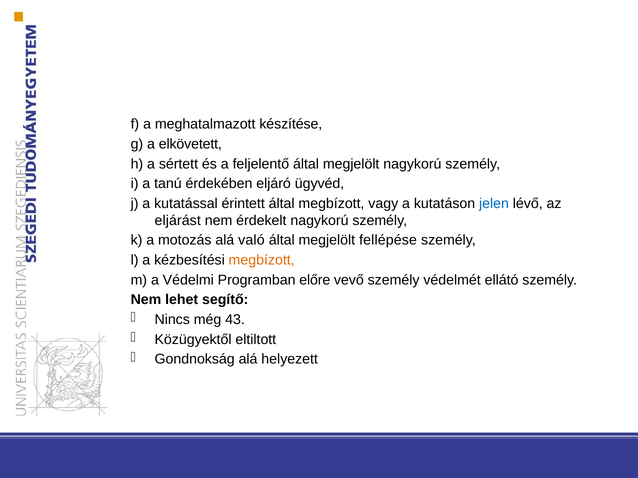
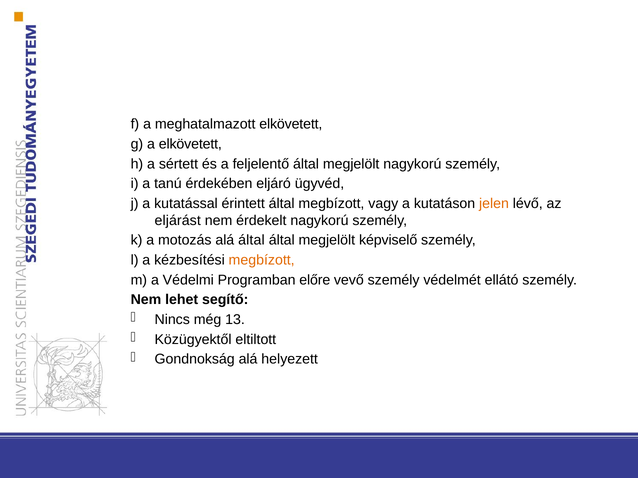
meghatalmazott készítése: készítése -> elkövetett (291, 124)
jelen colour: blue -> orange (494, 204)
alá való: való -> által (251, 241)
fellépése: fellépése -> képviselő (388, 241)
43: 43 -> 13 (235, 320)
